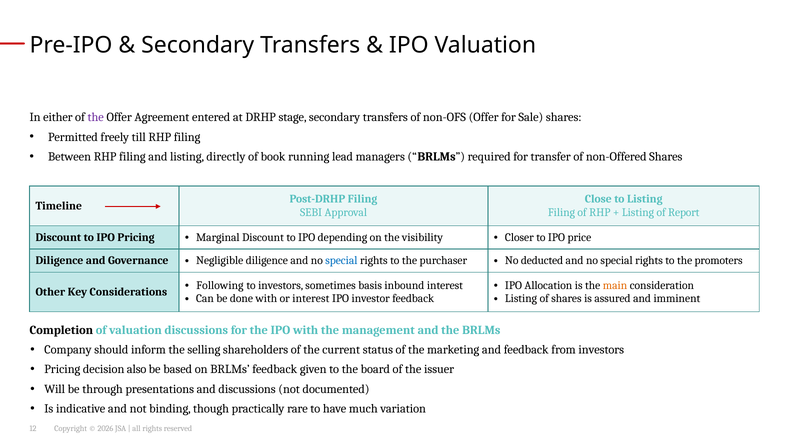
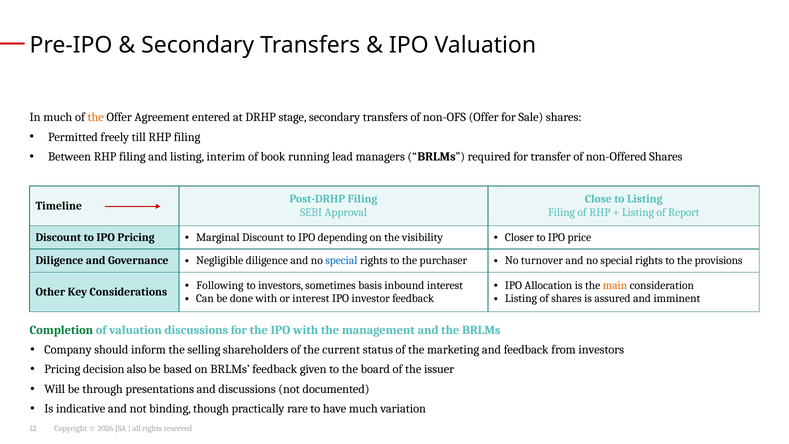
In either: either -> much (58, 117)
the colour: purple -> orange (96, 117)
directly: directly -> interim (226, 157)
deducted: deducted -> turnover (542, 260)
promoters: promoters -> provisions (719, 260)
Completion colour: black -> green (61, 330)
